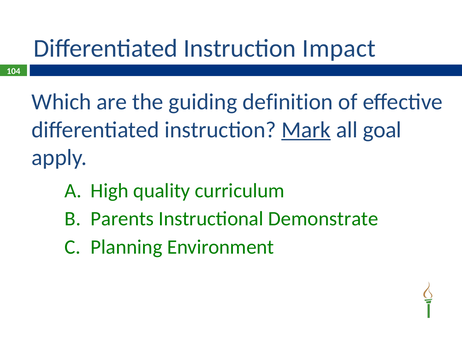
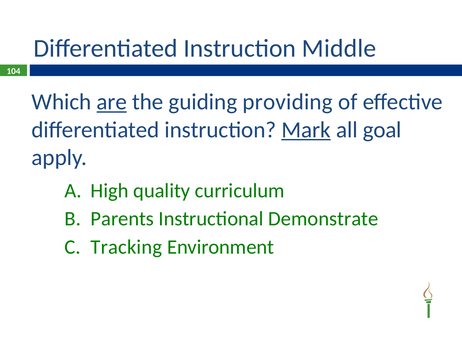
Impact: Impact -> Middle (339, 48)
are underline: none -> present (112, 102)
definition: definition -> providing (288, 102)
Planning: Planning -> Tracking (126, 247)
